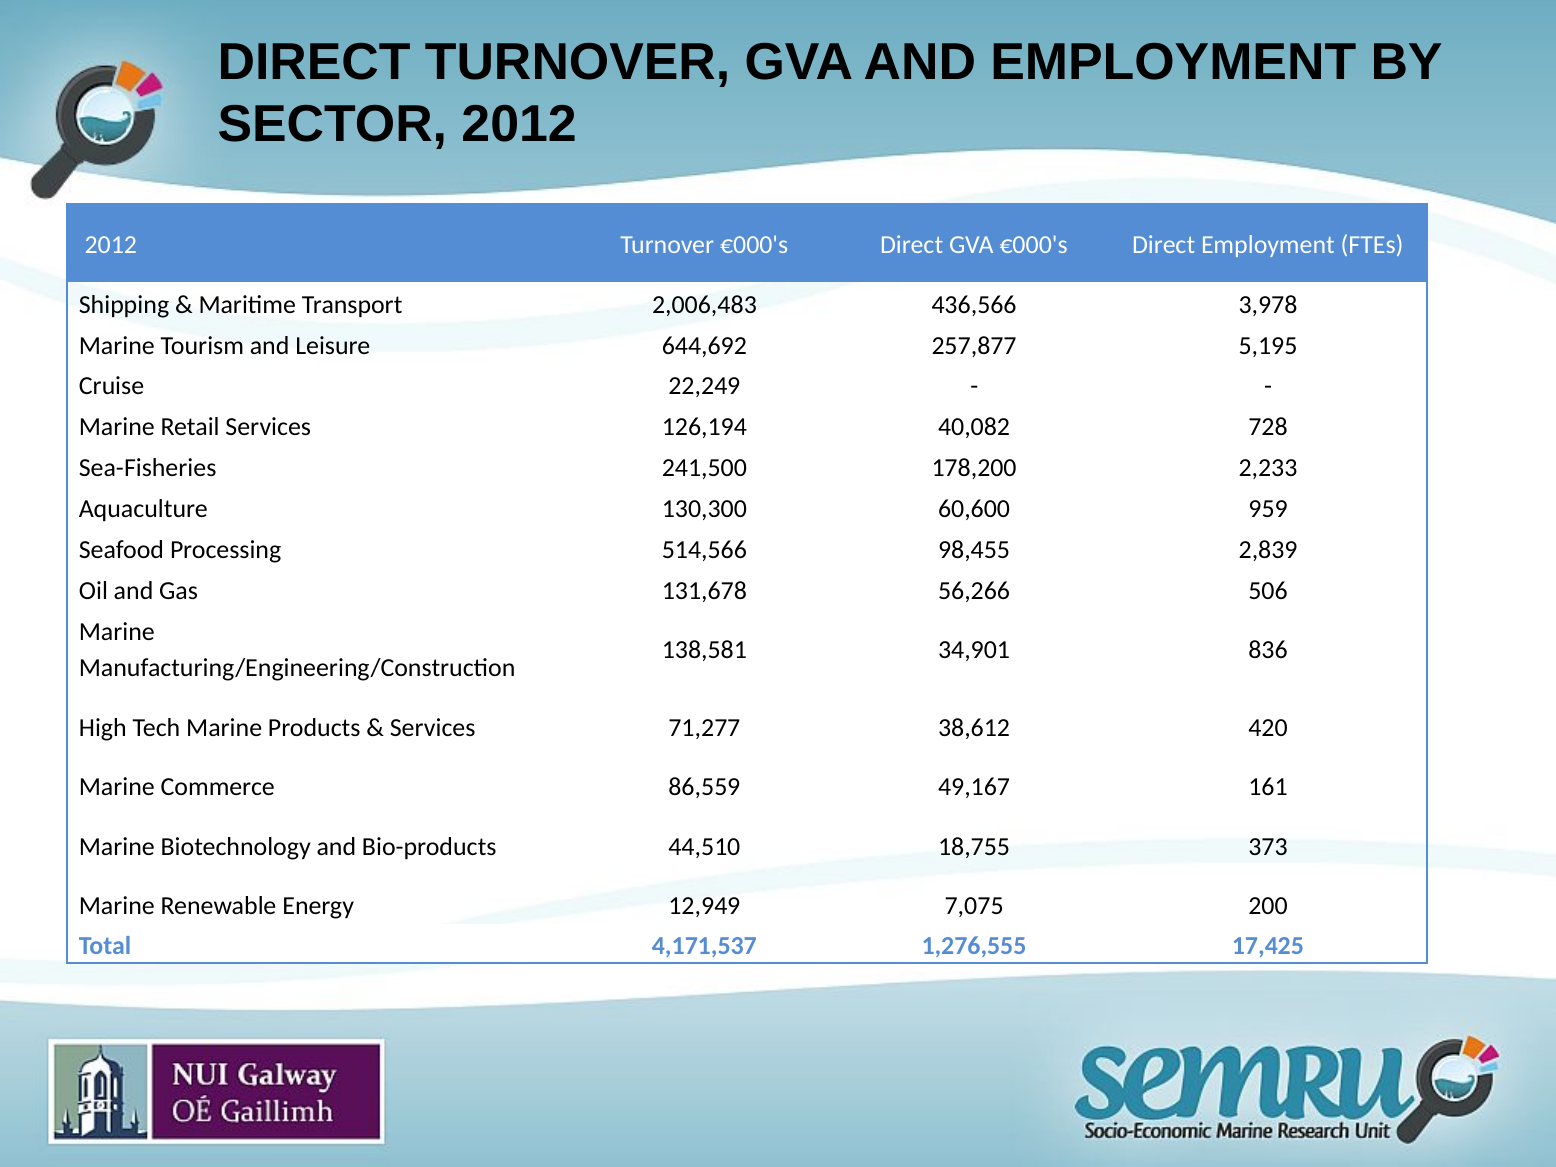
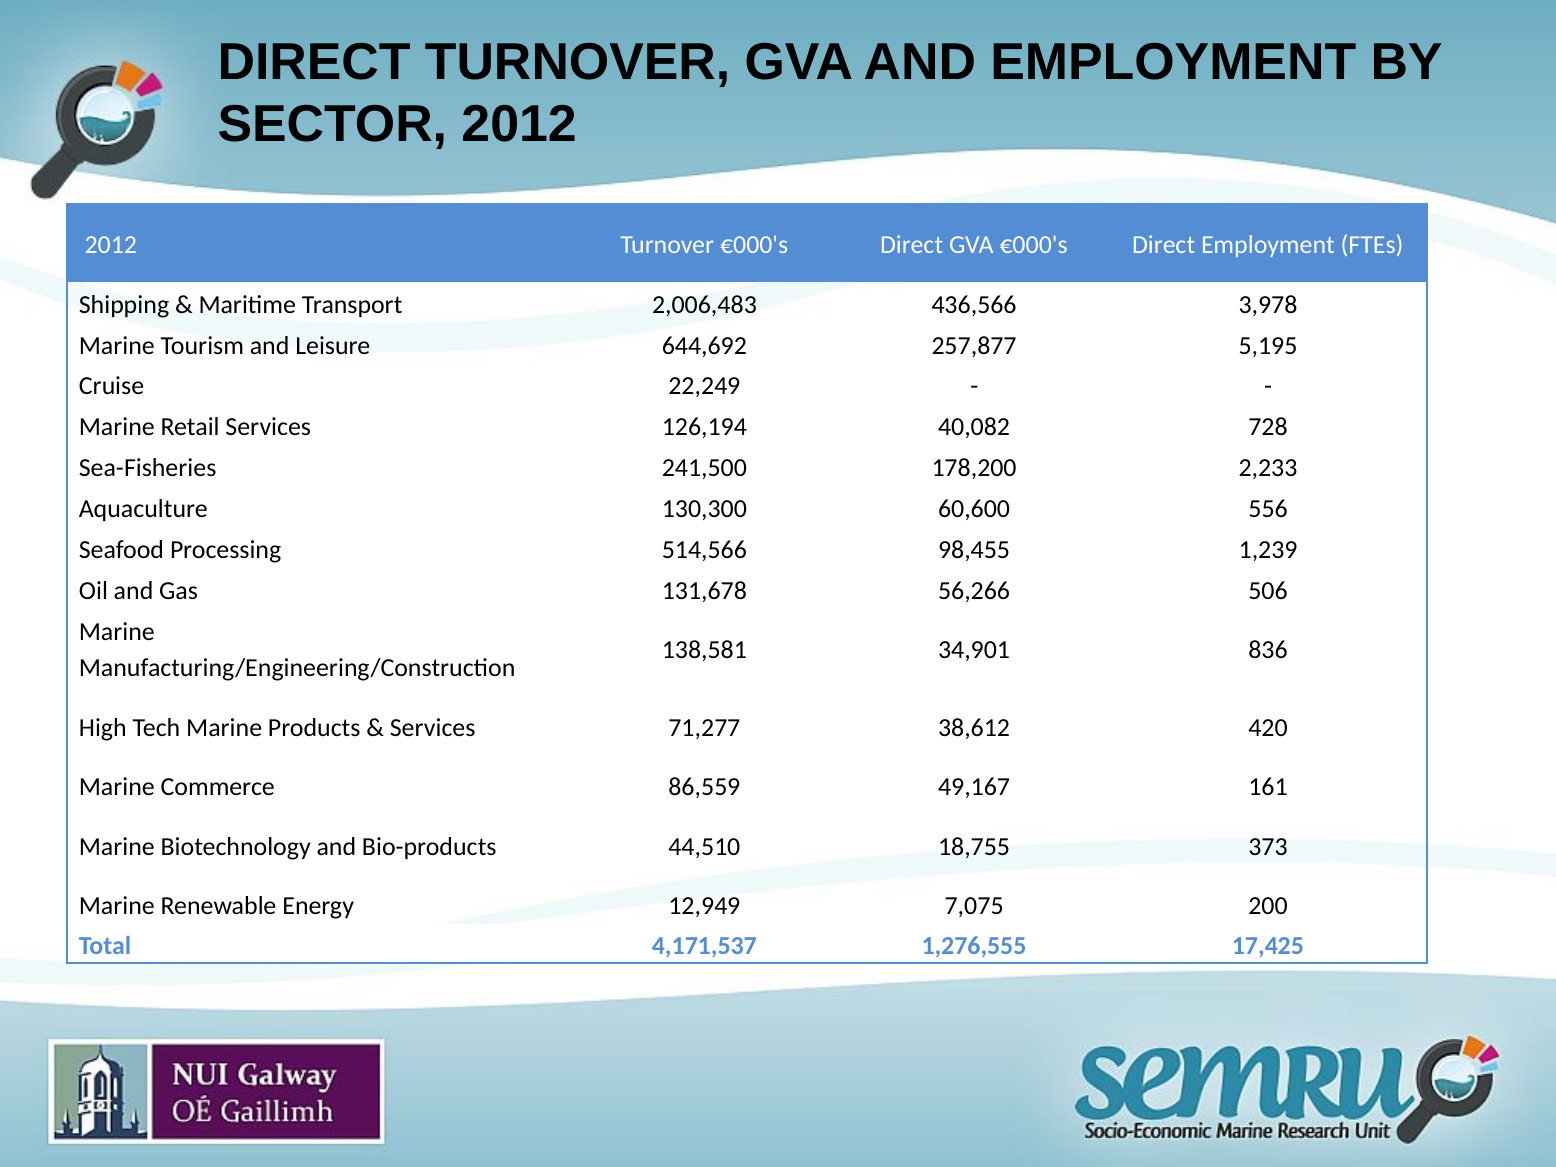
959: 959 -> 556 (1268, 509)
2,839: 2,839 -> 1,239 (1268, 550)
